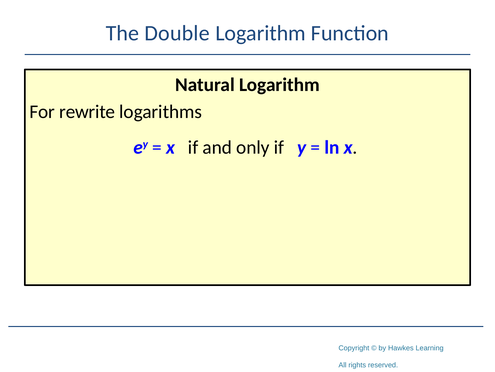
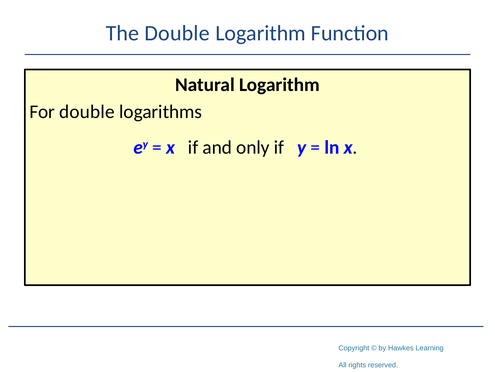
For rewrite: rewrite -> double (87, 112)
